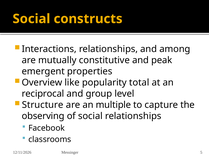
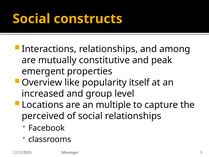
total: total -> itself (139, 82)
reciprocal: reciprocal -> increased (43, 93)
Structure: Structure -> Locations (43, 105)
observing: observing -> perceived (43, 116)
